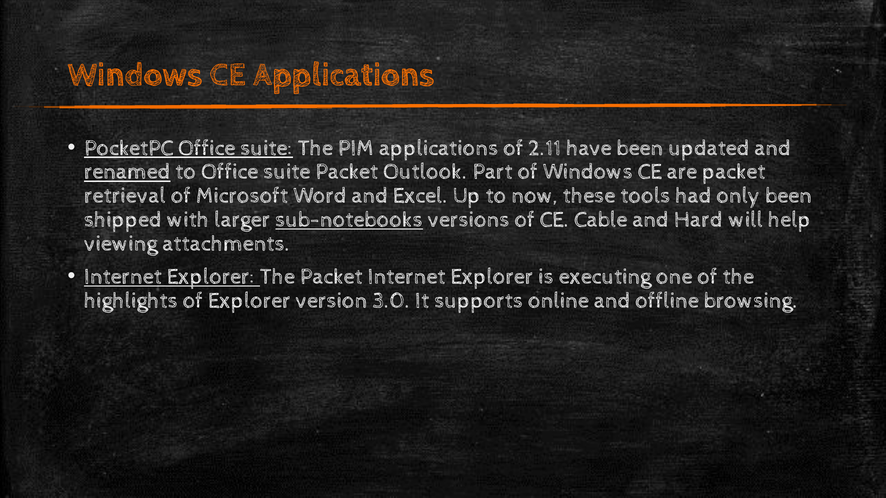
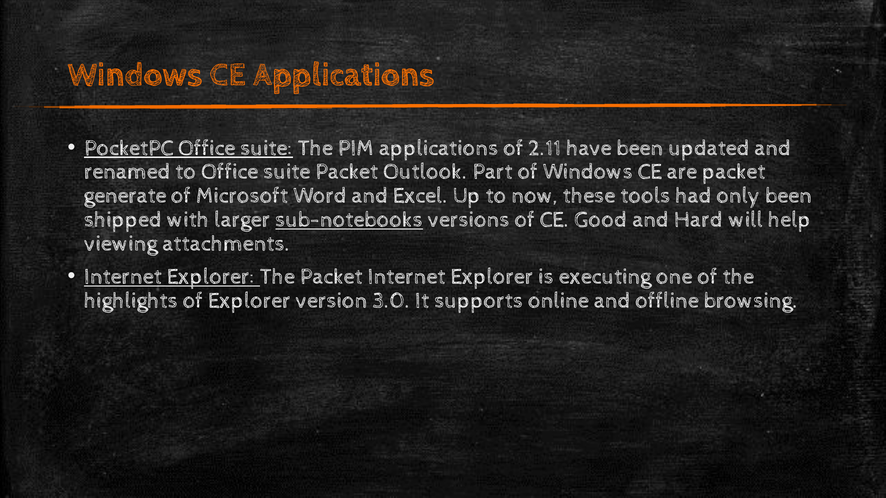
renamed underline: present -> none (127, 172)
retrieval: retrieval -> generate (125, 196)
Cable: Cable -> Good (601, 220)
